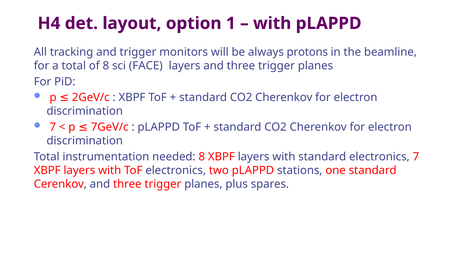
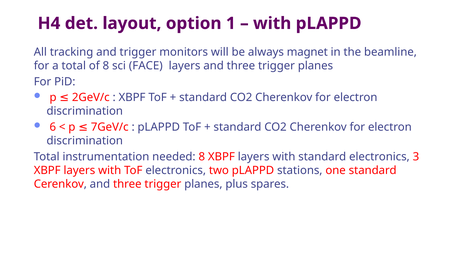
protons: protons -> magnet (307, 52)
7: 7 -> 6 (53, 127)
electronics 7: 7 -> 3 (416, 157)
